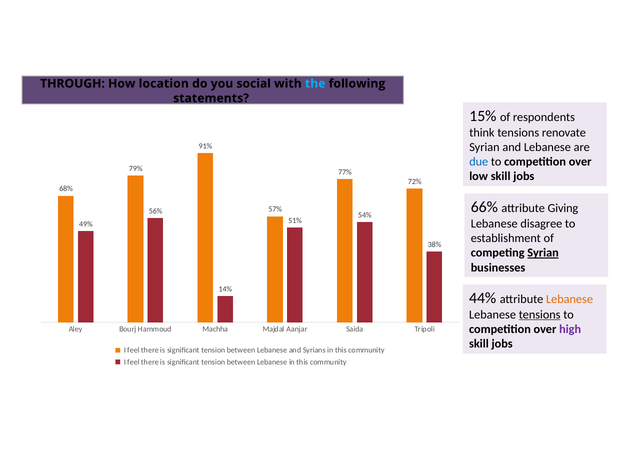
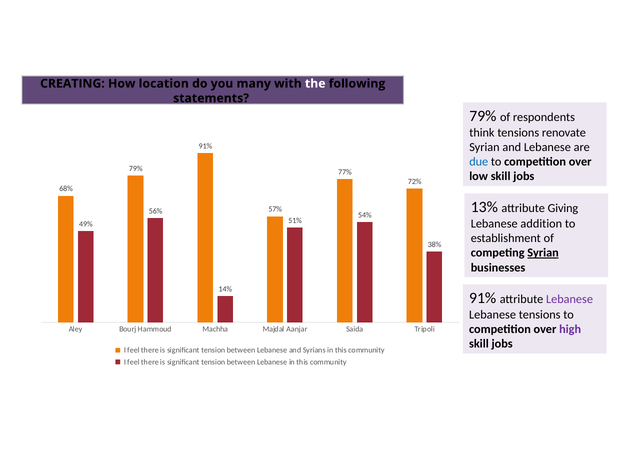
THROUGH: THROUGH -> CREATING (72, 84)
social: social -> many (254, 84)
the colour: light blue -> white (315, 84)
15%: 15% -> 79% (483, 116)
66%: 66% -> 13% (484, 207)
disagree: disagree -> addition (541, 224)
44%: 44% -> 91% (483, 299)
Lebanese colour: orange -> purple (569, 300)
tensions underline: present -> none (540, 315)
